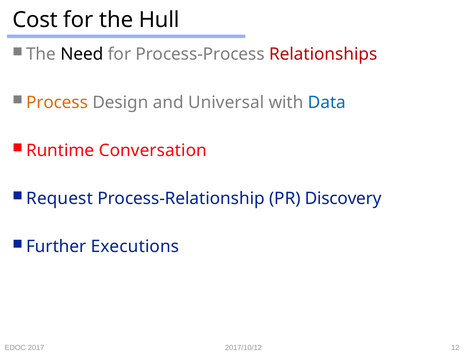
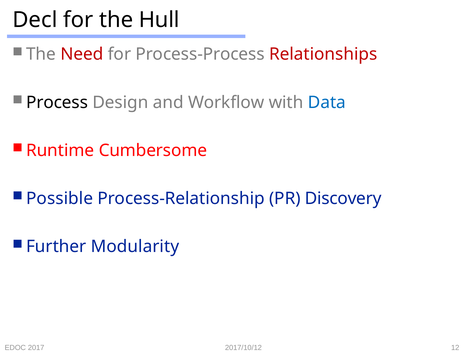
Cost: Cost -> Decl (35, 20)
Need colour: black -> red (82, 54)
Process colour: orange -> black (57, 103)
Universal: Universal -> Workflow (226, 103)
Conversation: Conversation -> Cumbersome (153, 151)
Request: Request -> Possible (60, 199)
Executions: Executions -> Modularity (135, 247)
